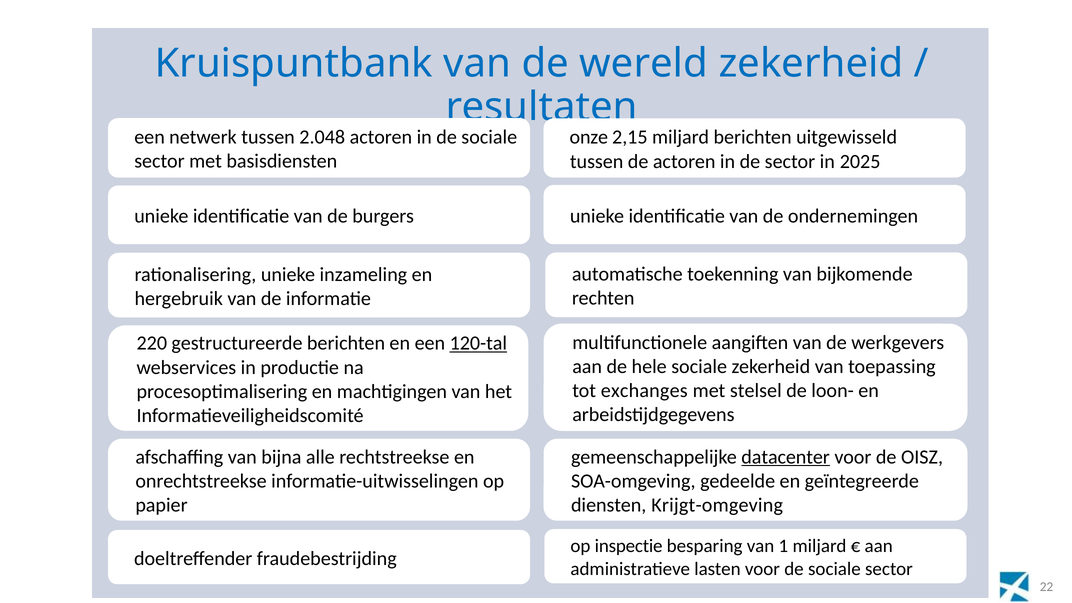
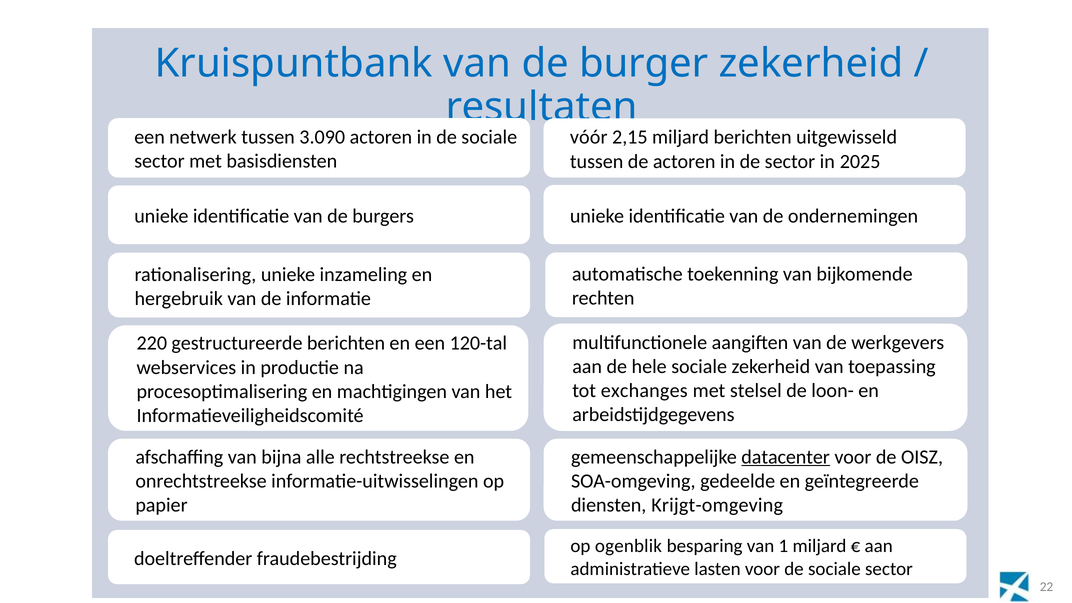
wereld: wereld -> burger (644, 64)
2.048: 2.048 -> 3.090 (322, 137)
onze: onze -> vóór (589, 137)
120-tal underline: present -> none (478, 343)
inspectie: inspectie -> ogenblik (628, 546)
